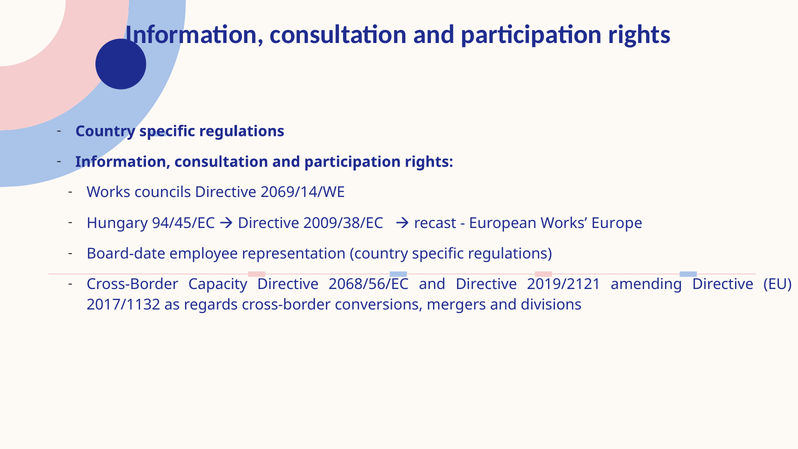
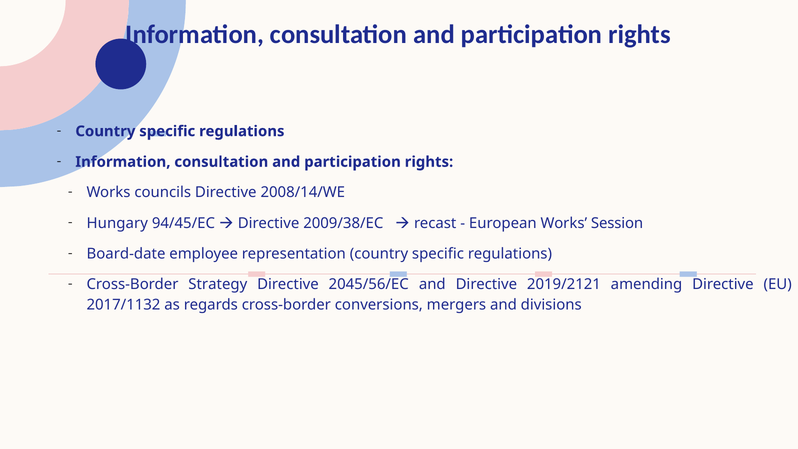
2069/14/WE: 2069/14/WE -> 2008/14/WE (303, 192)
Europe: Europe -> Session (617, 223)
Capacity: Capacity -> Strategy (218, 284)
2068/56/EC: 2068/56/EC -> 2045/56/EC (369, 284)
